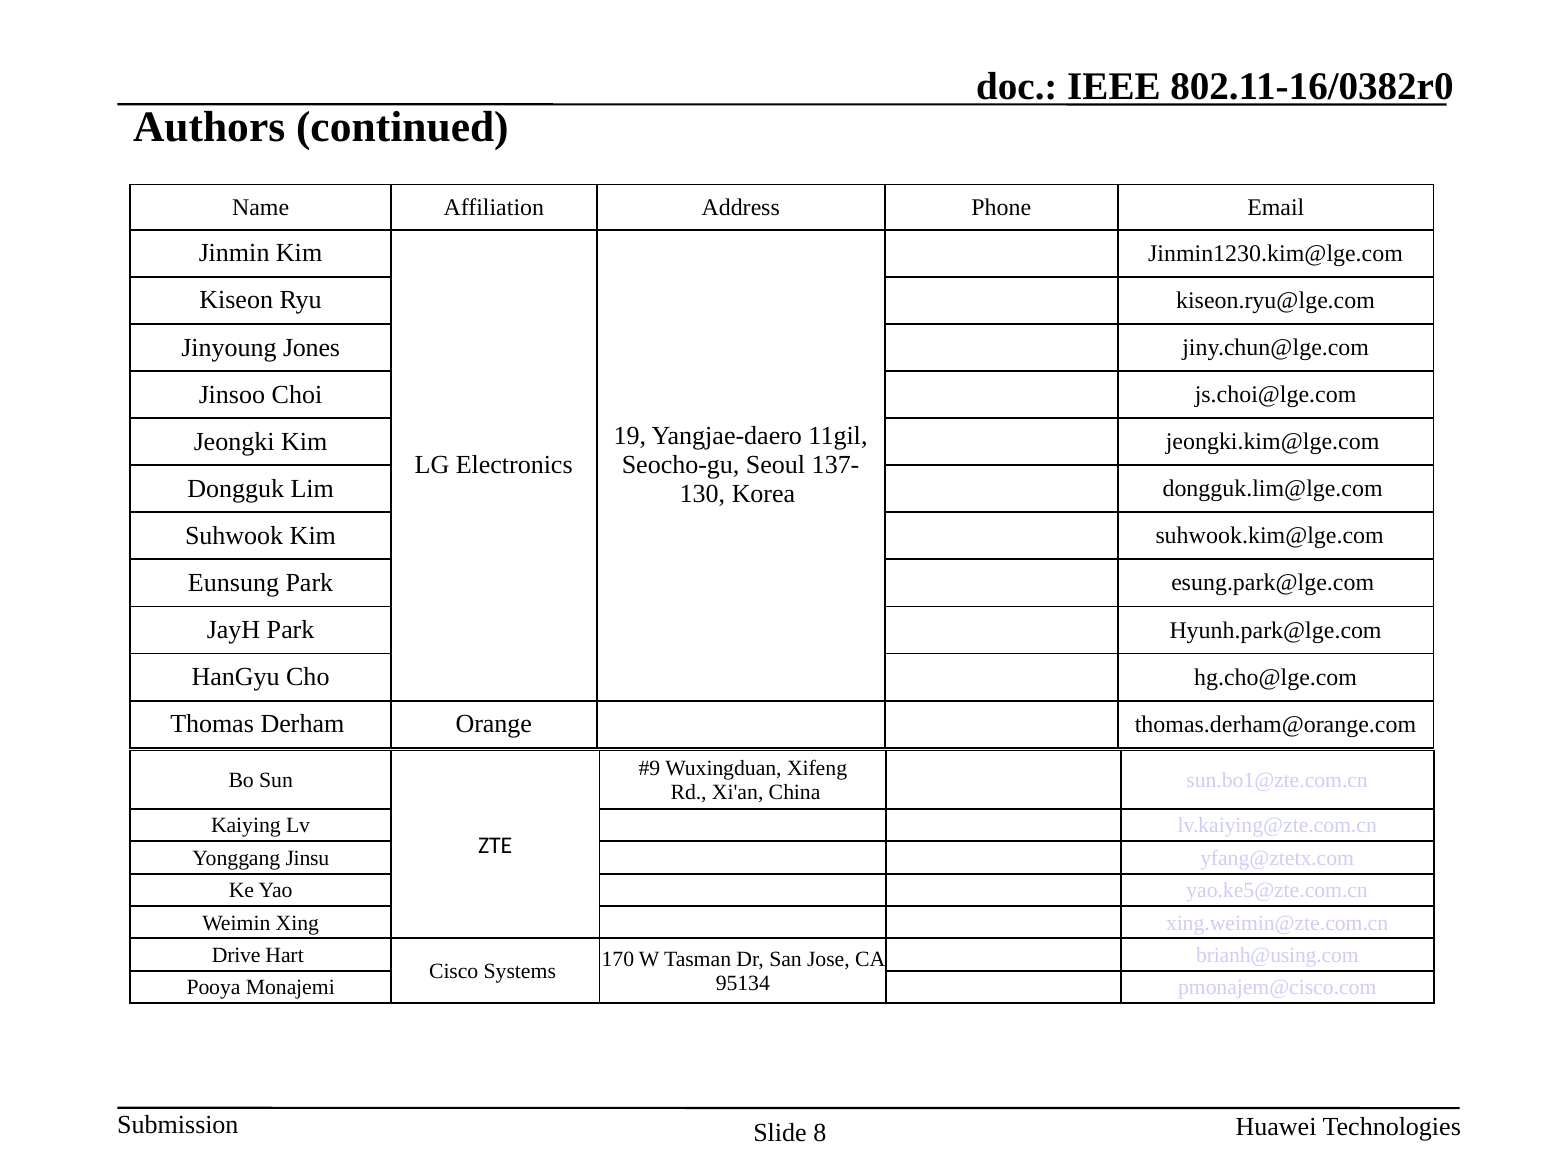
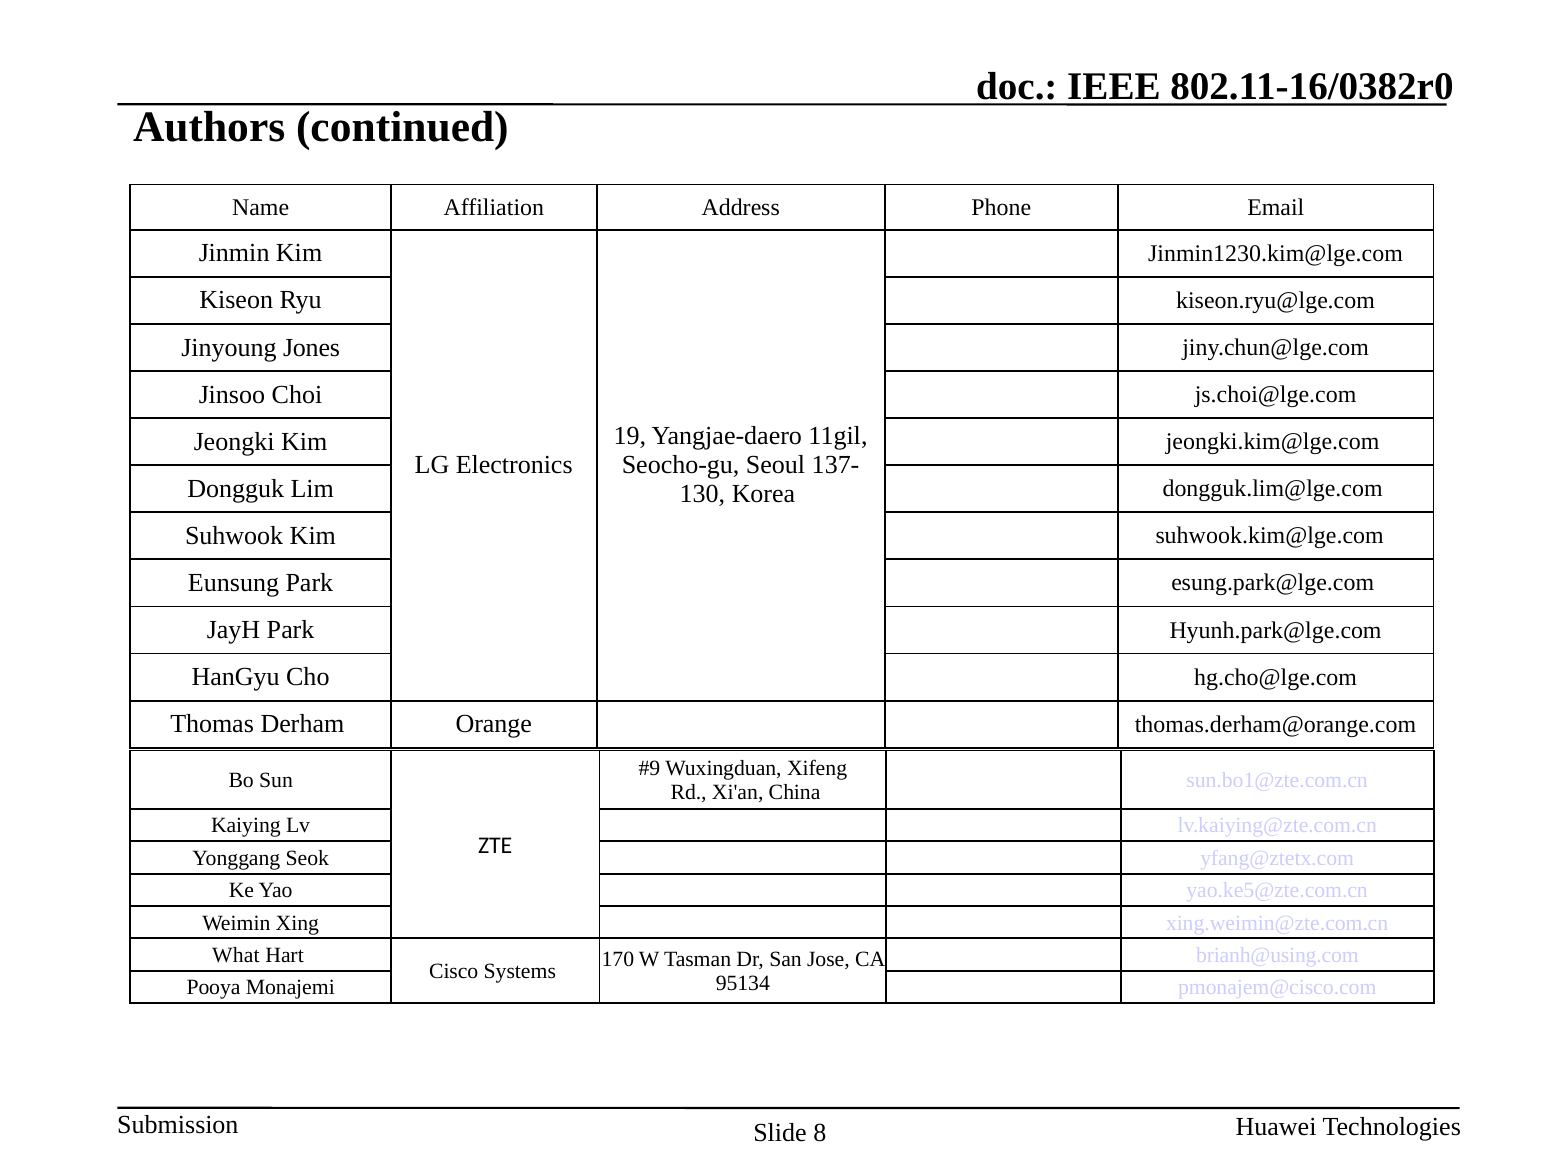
Jinsu: Jinsu -> Seok (307, 858)
Drive: Drive -> What (236, 955)
